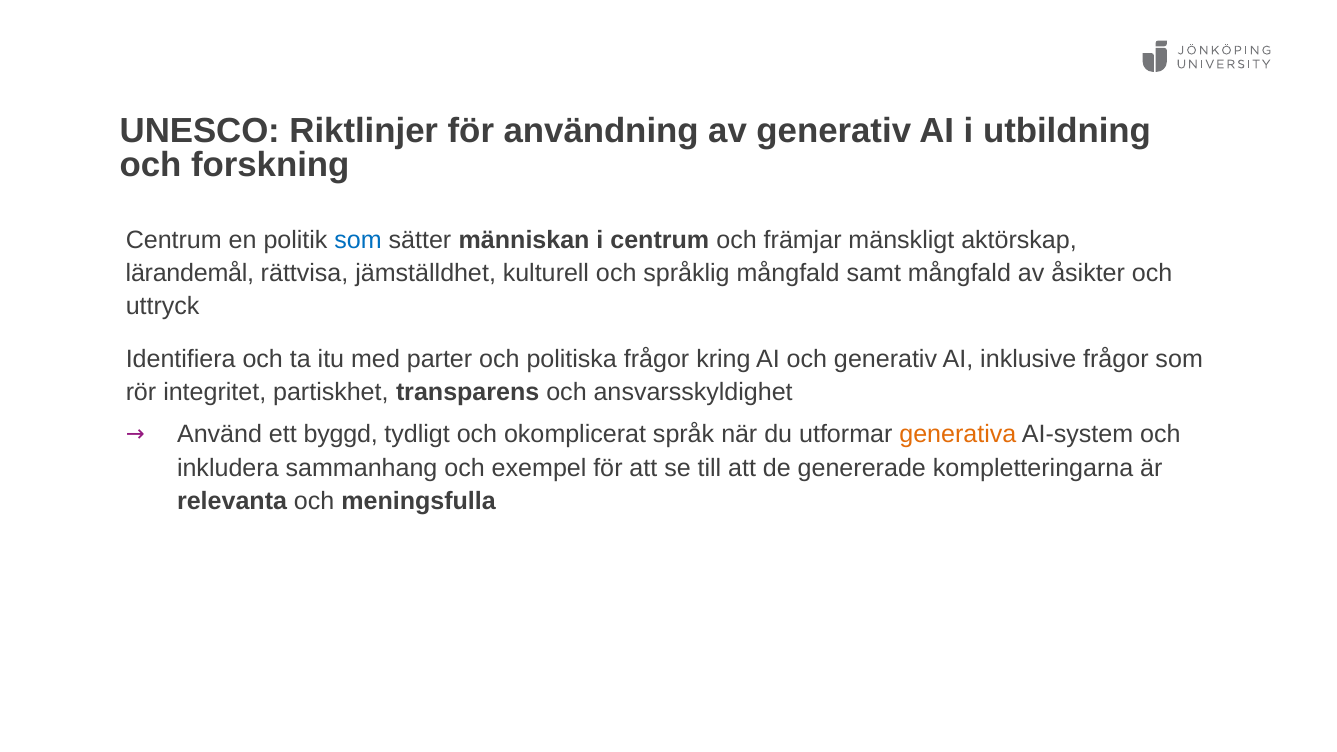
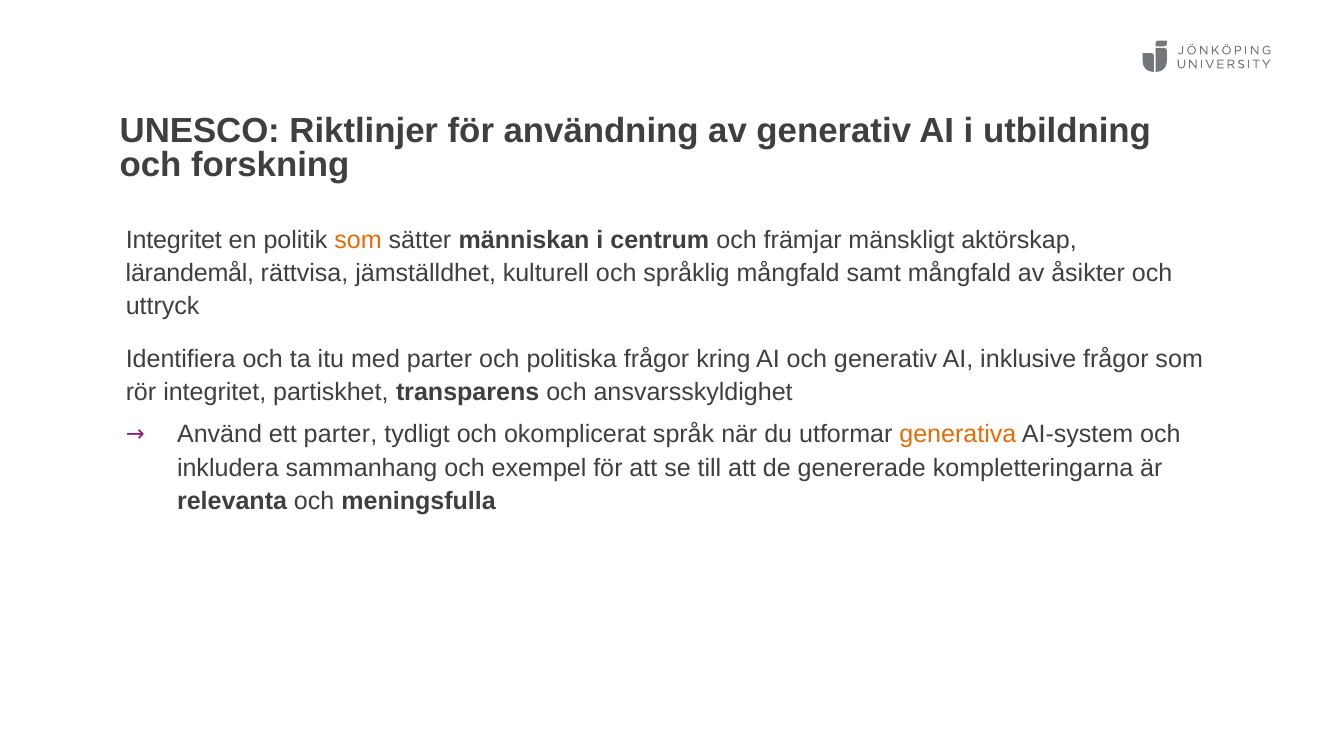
Centrum: Centrum -> Integritet (174, 240)
som colour: blue -> orange (358, 240)
ett byggd: byggd -> parter (340, 435)
